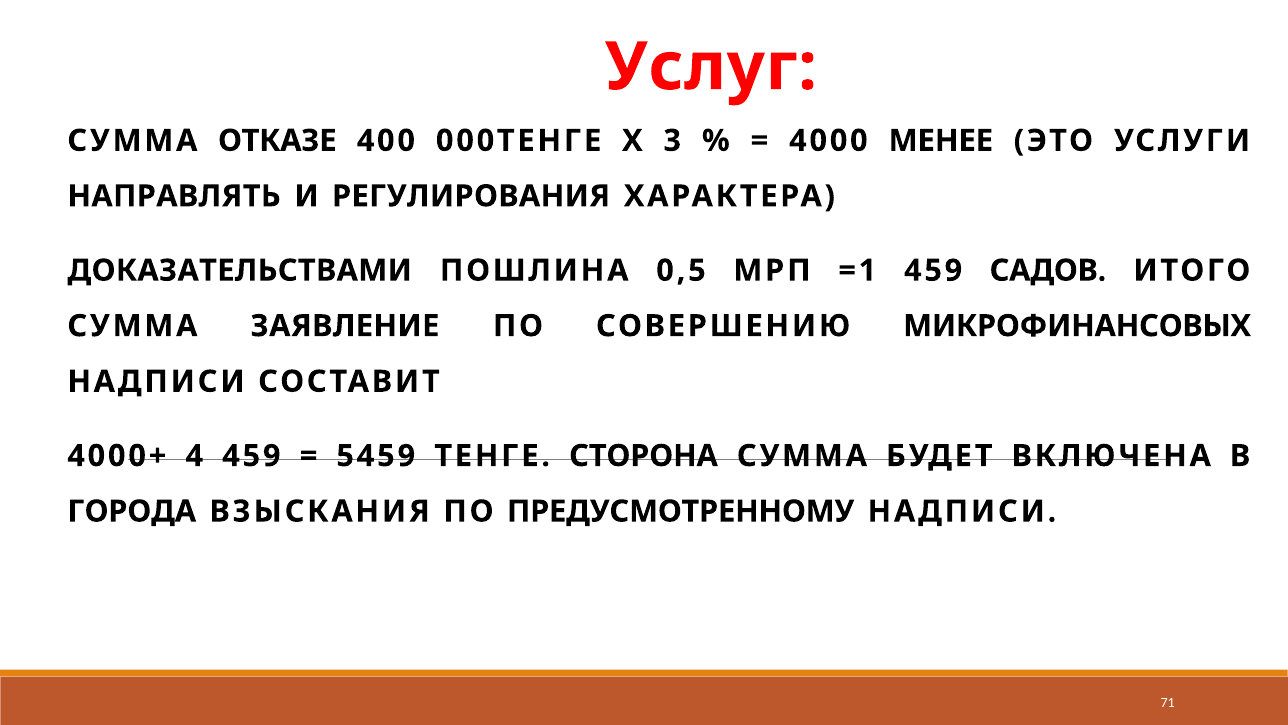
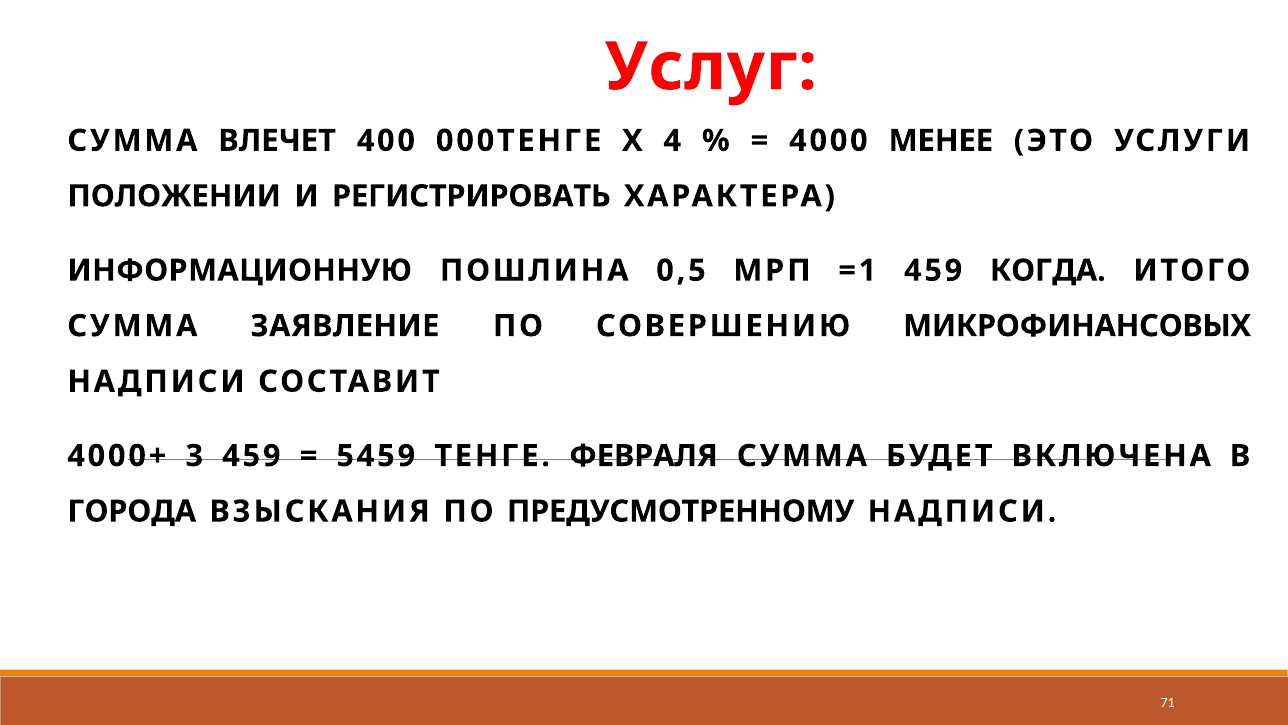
ОТКАЗЕ: ОТКАЗЕ -> ВЛЕЧЕТ (277, 141)
3: 3 -> 4 (672, 141)
НАПРАВЛЯТЬ: НАПРАВЛЯТЬ -> ПОЛОЖЕНИИ (174, 196)
РЕГУЛИРОВАНИЯ: РЕГУЛИРОВАНИЯ -> РЕГИСТРИРОВАТЬ (471, 196)
ДОКАЗАТЕЛЬСТВАМИ: ДОКАЗАТЕЛЬСТВАМИ -> ИНФОРМАЦИОННУЮ (240, 270)
САДОВ: САДОВ -> КОГДА (1048, 270)
4: 4 -> 3 (194, 456)
СТОРОНА: СТОРОНА -> ФЕВРАЛЯ (643, 456)
